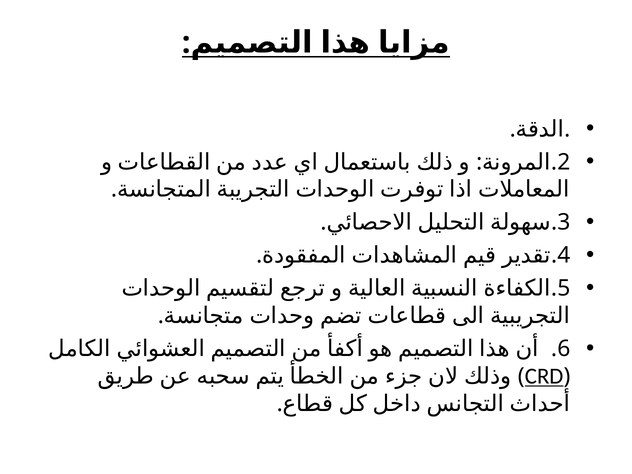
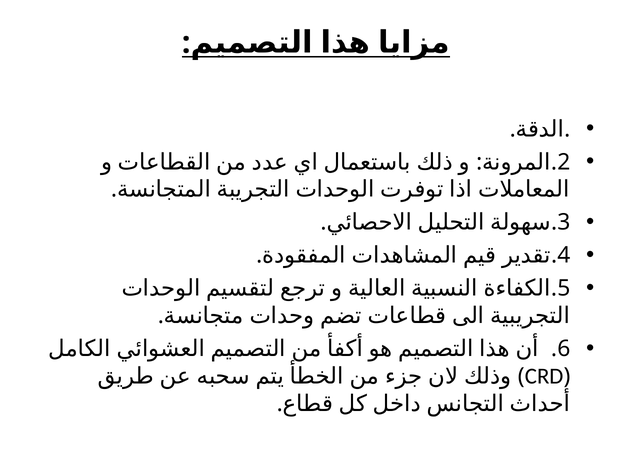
CRD underline: present -> none (544, 376)
